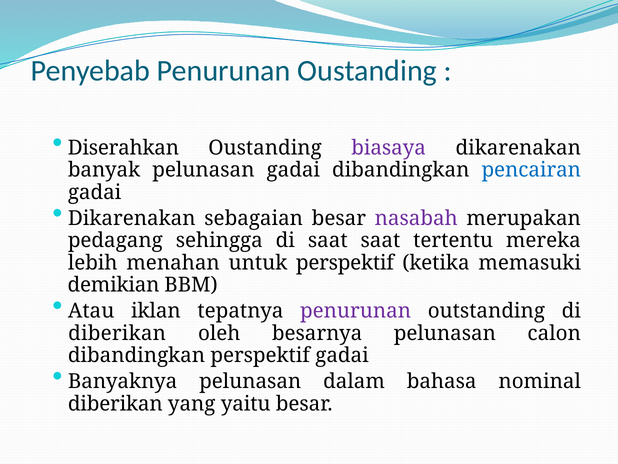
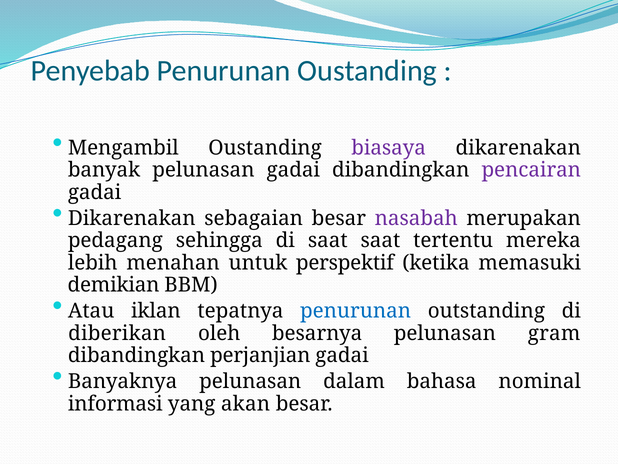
Diserahkan: Diserahkan -> Mengambil (123, 148)
pencairan colour: blue -> purple (531, 170)
penurunan colour: purple -> blue (356, 311)
calon: calon -> gram (554, 333)
dibandingkan perspektif: perspektif -> perjanjian (260, 355)
diberikan: diberikan -> informasi (115, 403)
yaitu: yaitu -> akan (246, 403)
